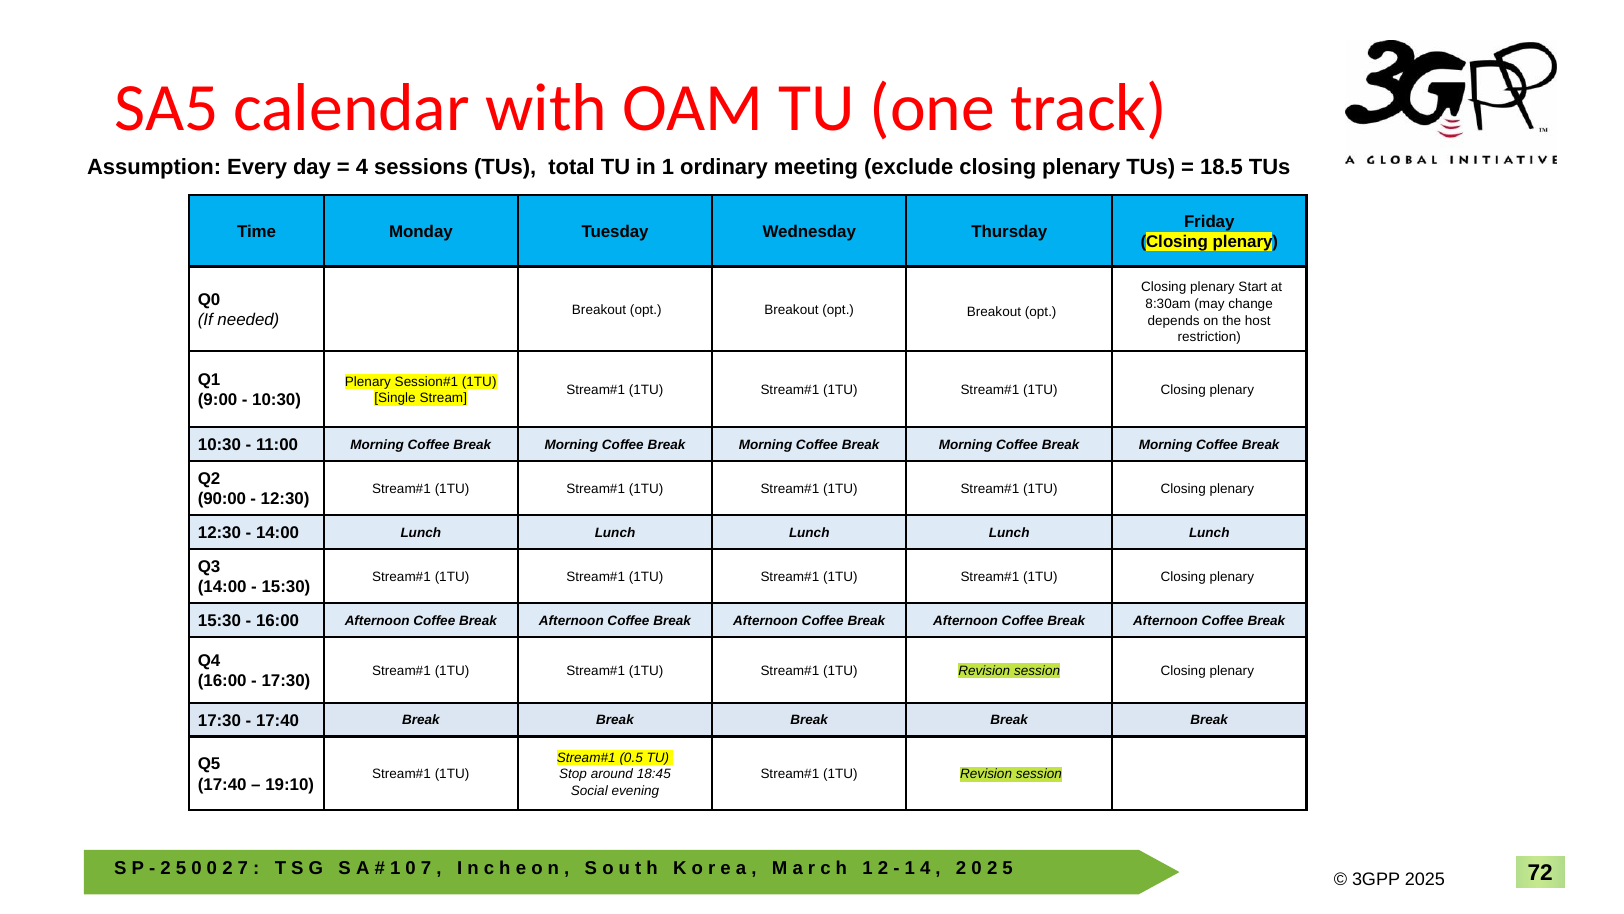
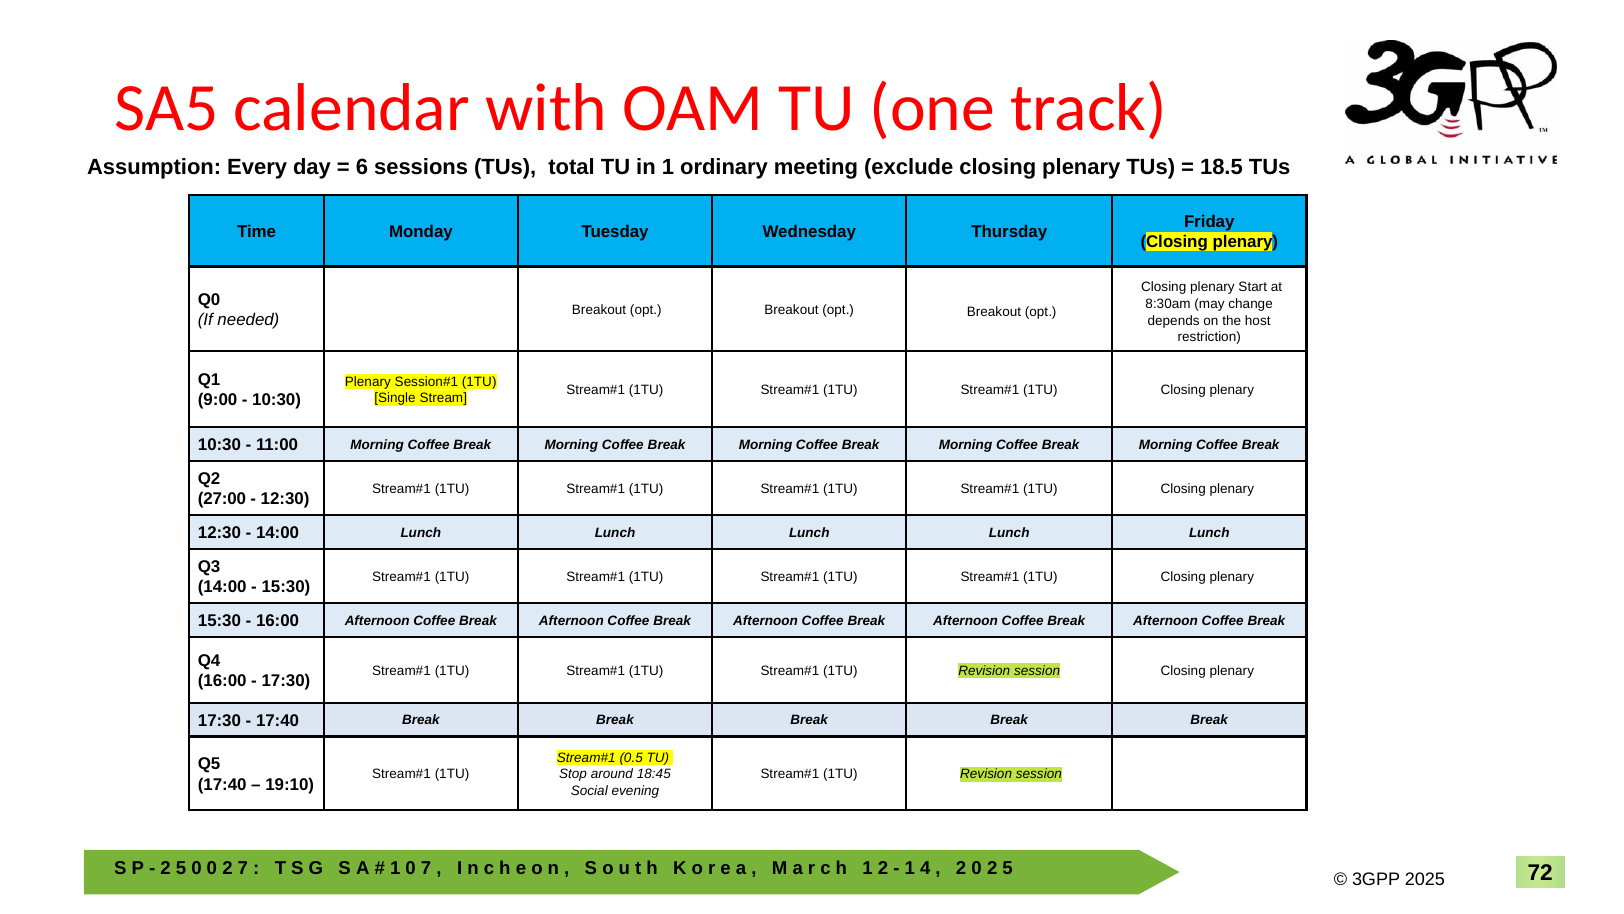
4: 4 -> 6 (362, 167)
90:00: 90:00 -> 27:00 (222, 499)
